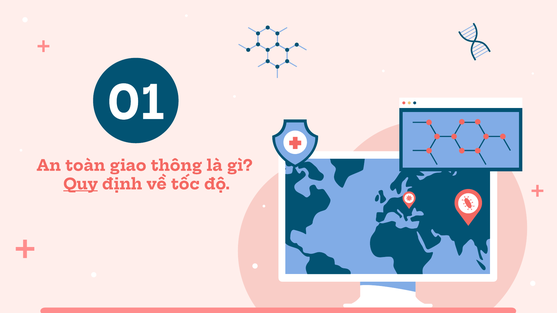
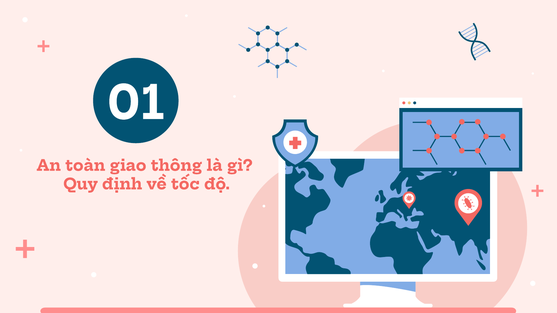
Quy underline: present -> none (81, 184)
